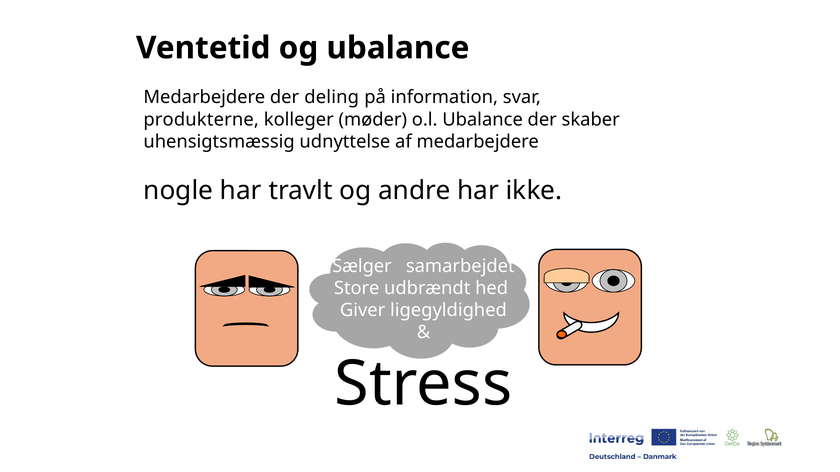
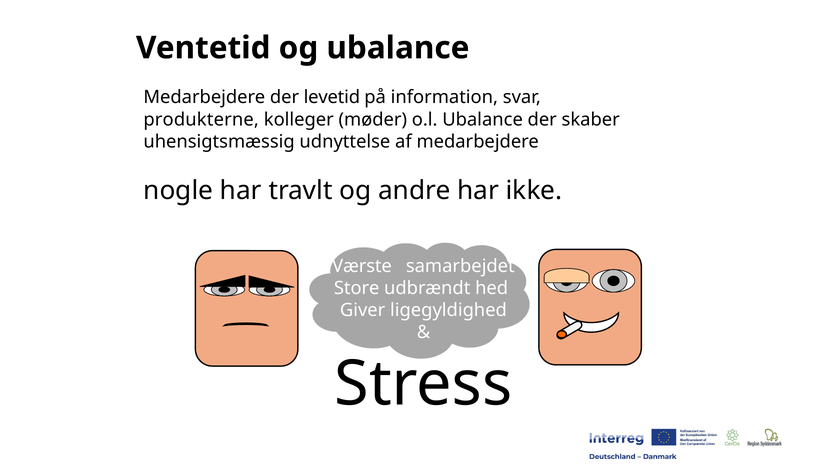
deling: deling -> levetid (332, 98)
Sælger: Sælger -> Værste (362, 266)
